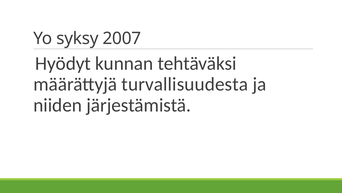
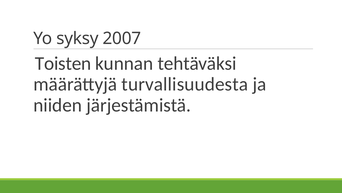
Hyödyt: Hyödyt -> Toisten (63, 63)
